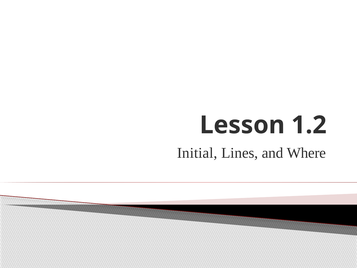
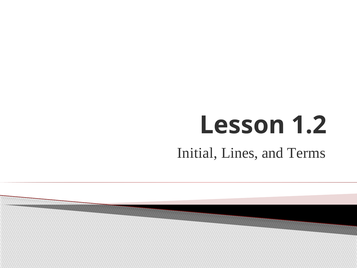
Where: Where -> Terms (306, 153)
